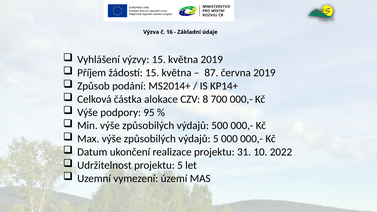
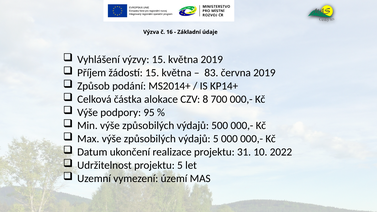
87: 87 -> 83 (211, 73)
